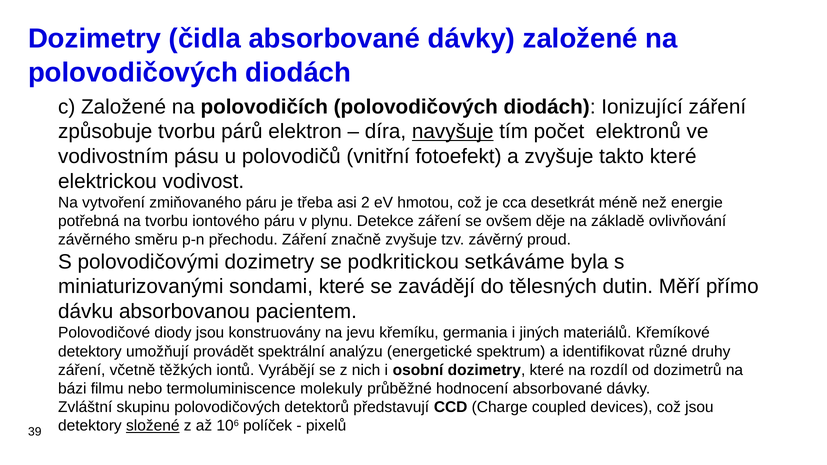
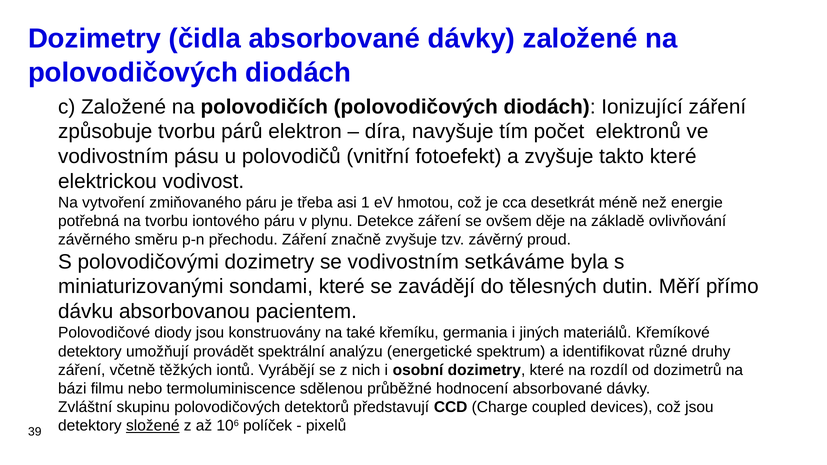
navyšuje underline: present -> none (453, 132)
2: 2 -> 1 (365, 203)
se podkritickou: podkritickou -> vodivostním (403, 262)
jevu: jevu -> také (361, 333)
molekuly: molekuly -> sdělenou (331, 389)
